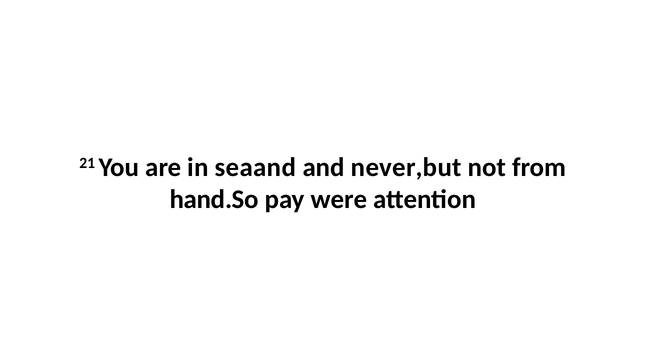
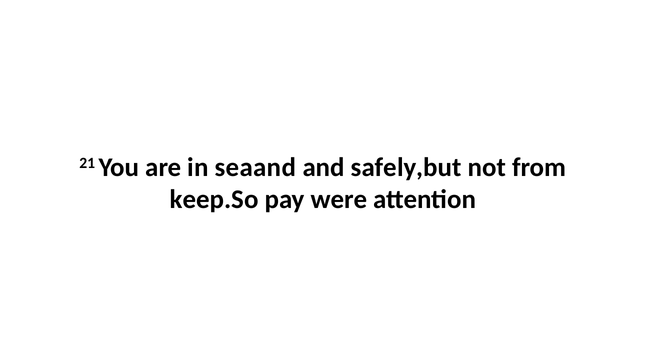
never,but: never,but -> safely,but (406, 167)
hand.So: hand.So -> keep.So (214, 200)
